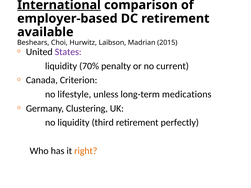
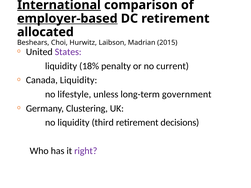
employer-based underline: none -> present (67, 19)
available: available -> allocated (45, 32)
70%: 70% -> 18% (89, 66)
Canada Criterion: Criterion -> Liquidity (79, 80)
medications: medications -> government (187, 94)
perfectly: perfectly -> decisions (180, 123)
right colour: orange -> purple (86, 151)
